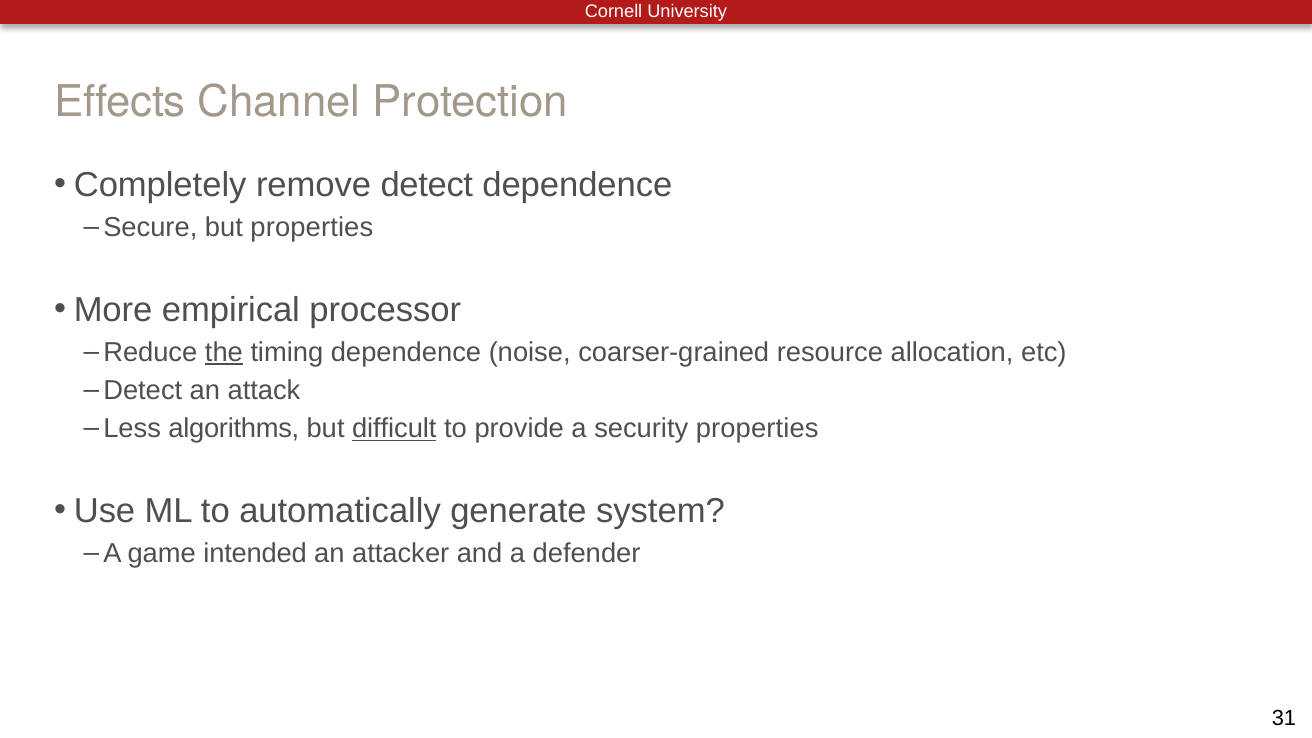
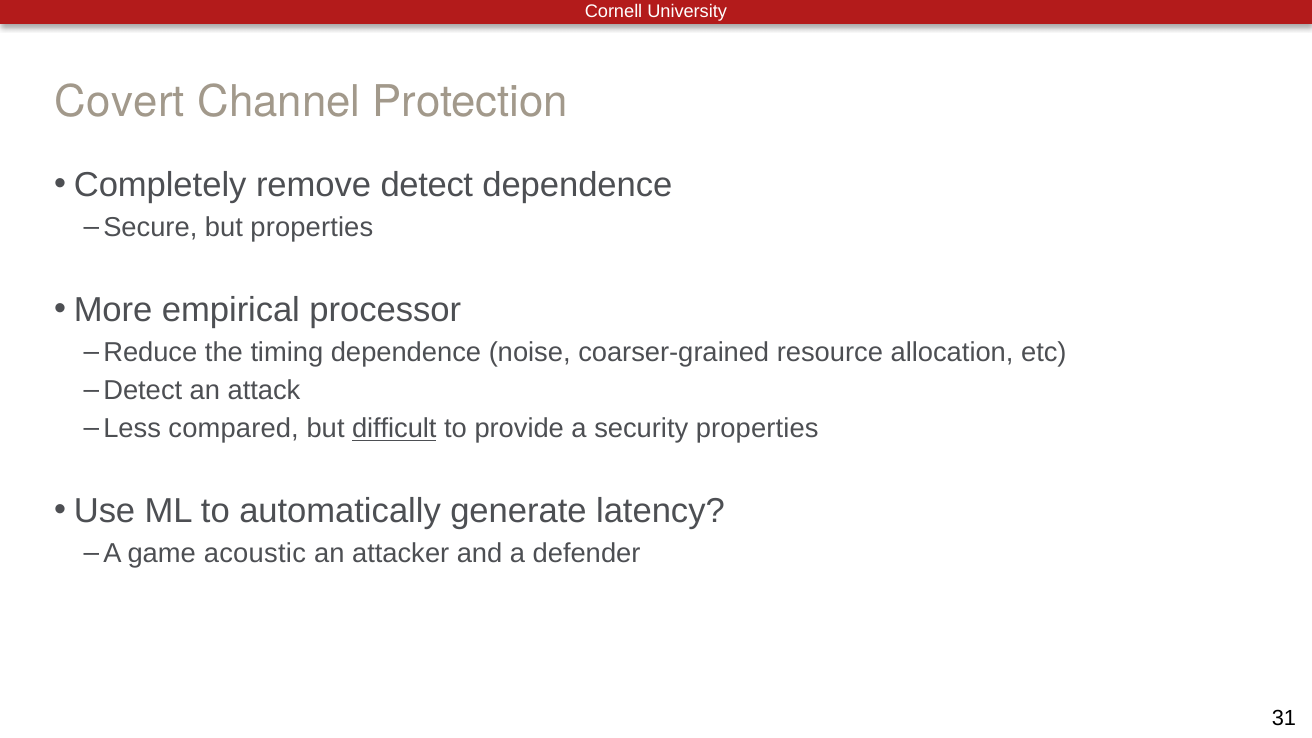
Effects: Effects -> Covert (120, 102)
the underline: present -> none (224, 352)
algorithms: algorithms -> compared (234, 429)
system: system -> latency (660, 511)
intended: intended -> acoustic (255, 553)
